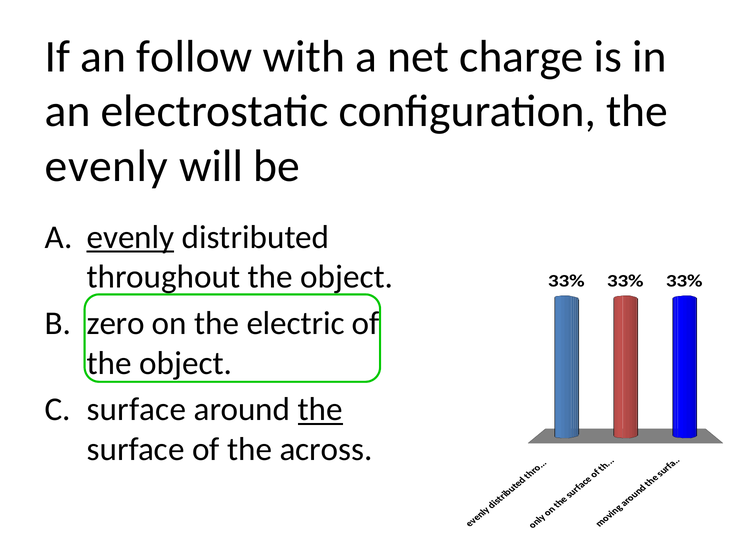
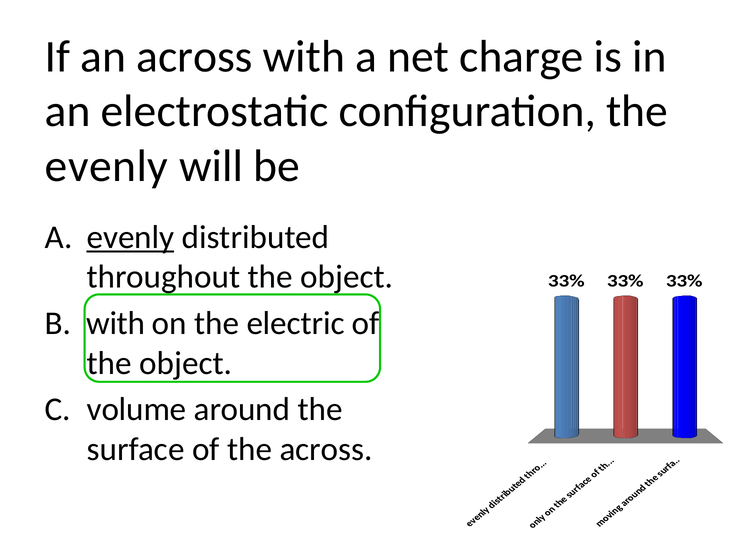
an follow: follow -> across (195, 57)
zero: zero -> with (116, 324)
surface: surface -> volume (137, 410)
the underline: present -> none (320, 410)
